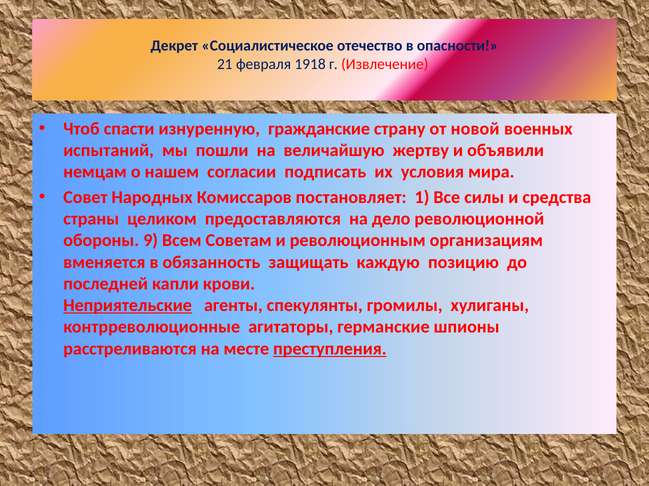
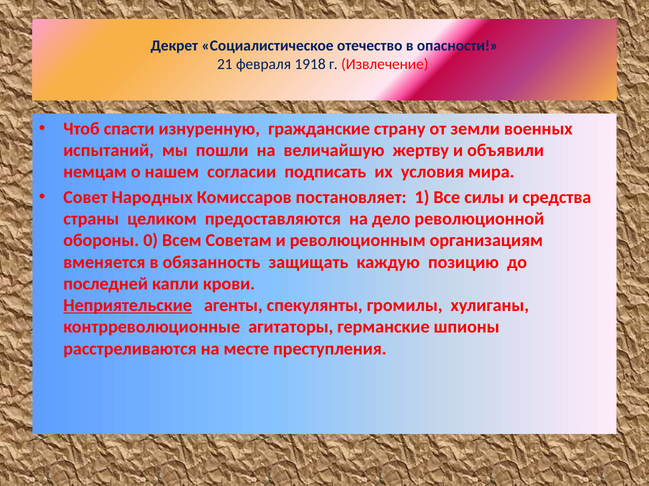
новой: новой -> земли (475, 129)
9: 9 -> 0 (151, 241)
преступления underline: present -> none (330, 349)
